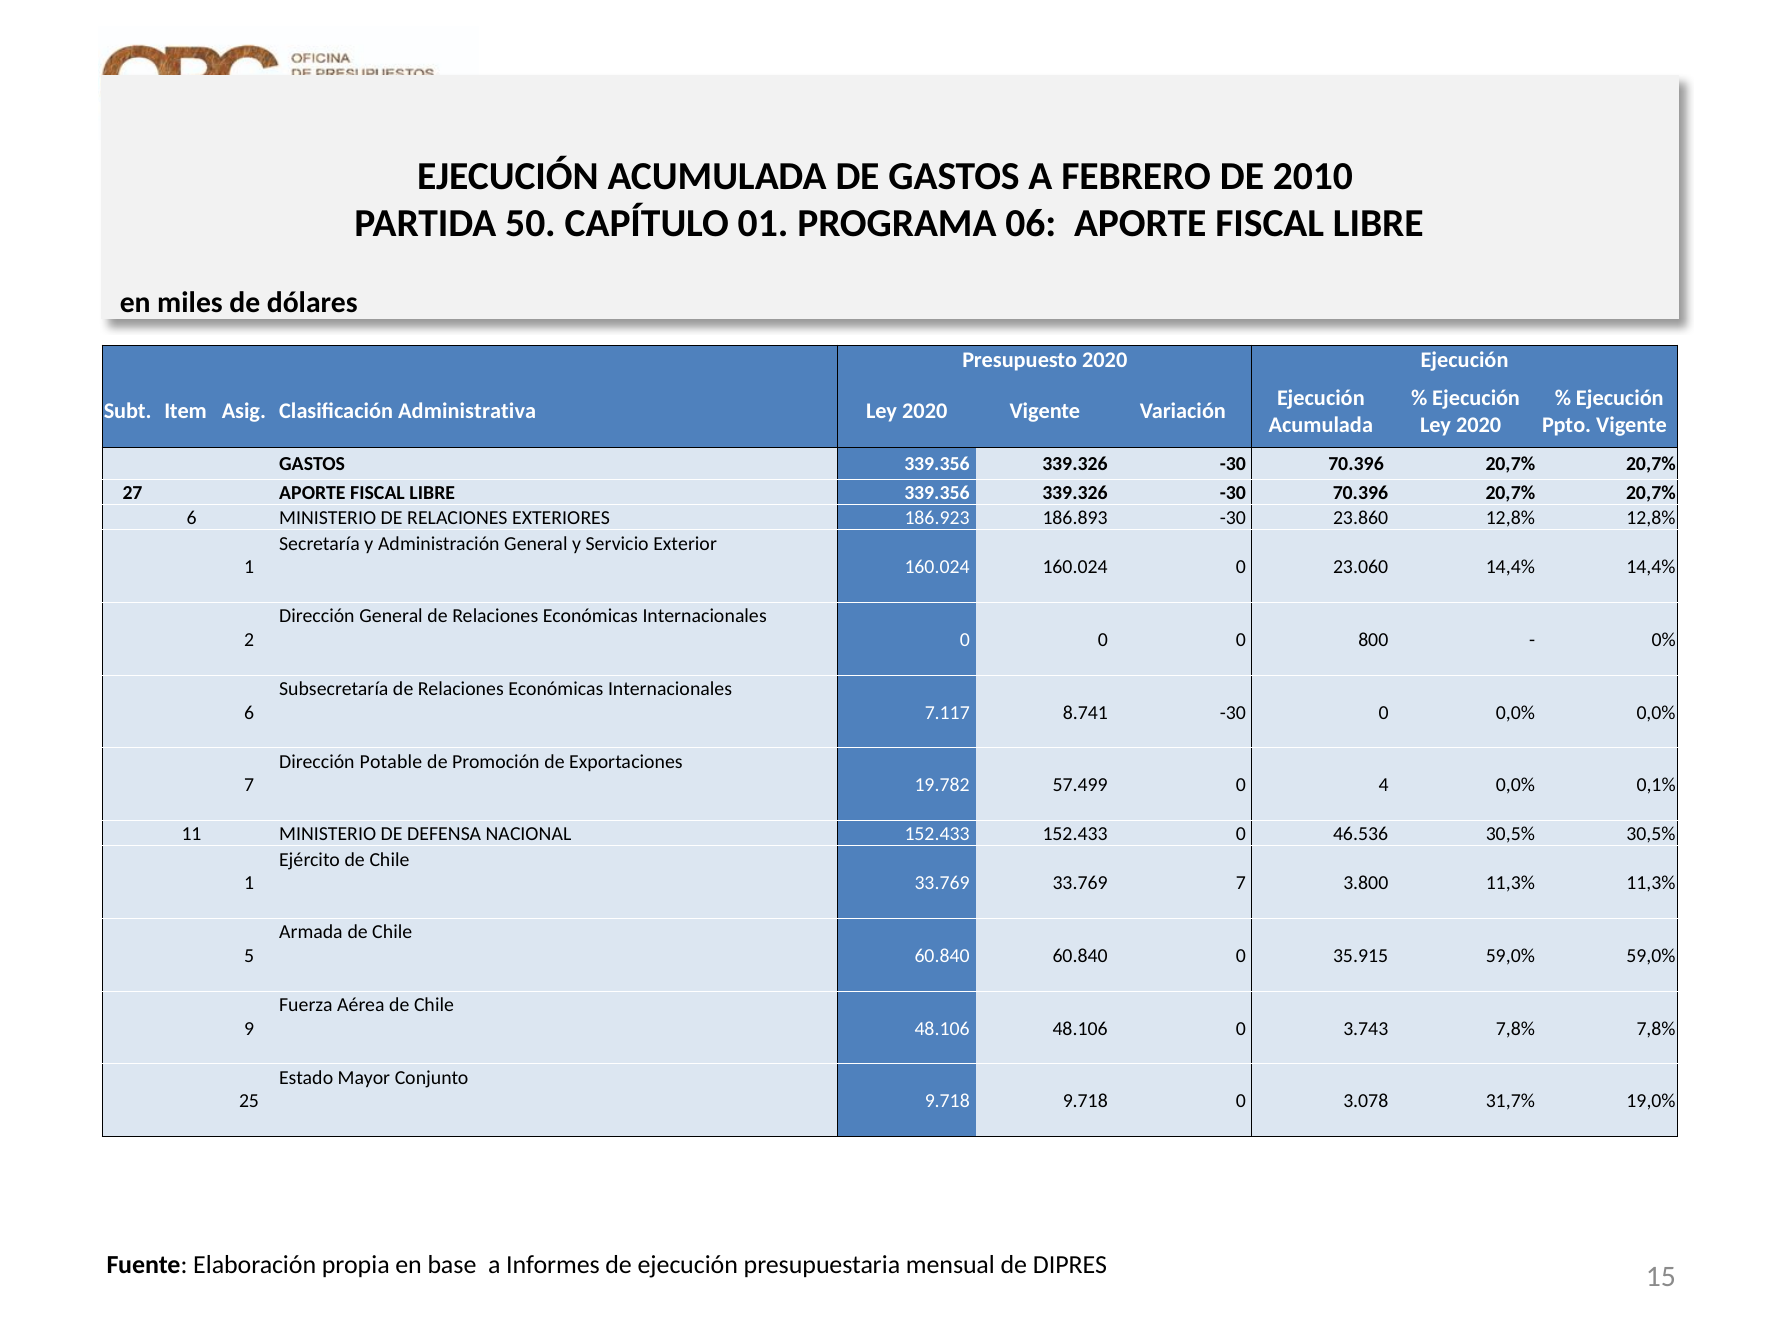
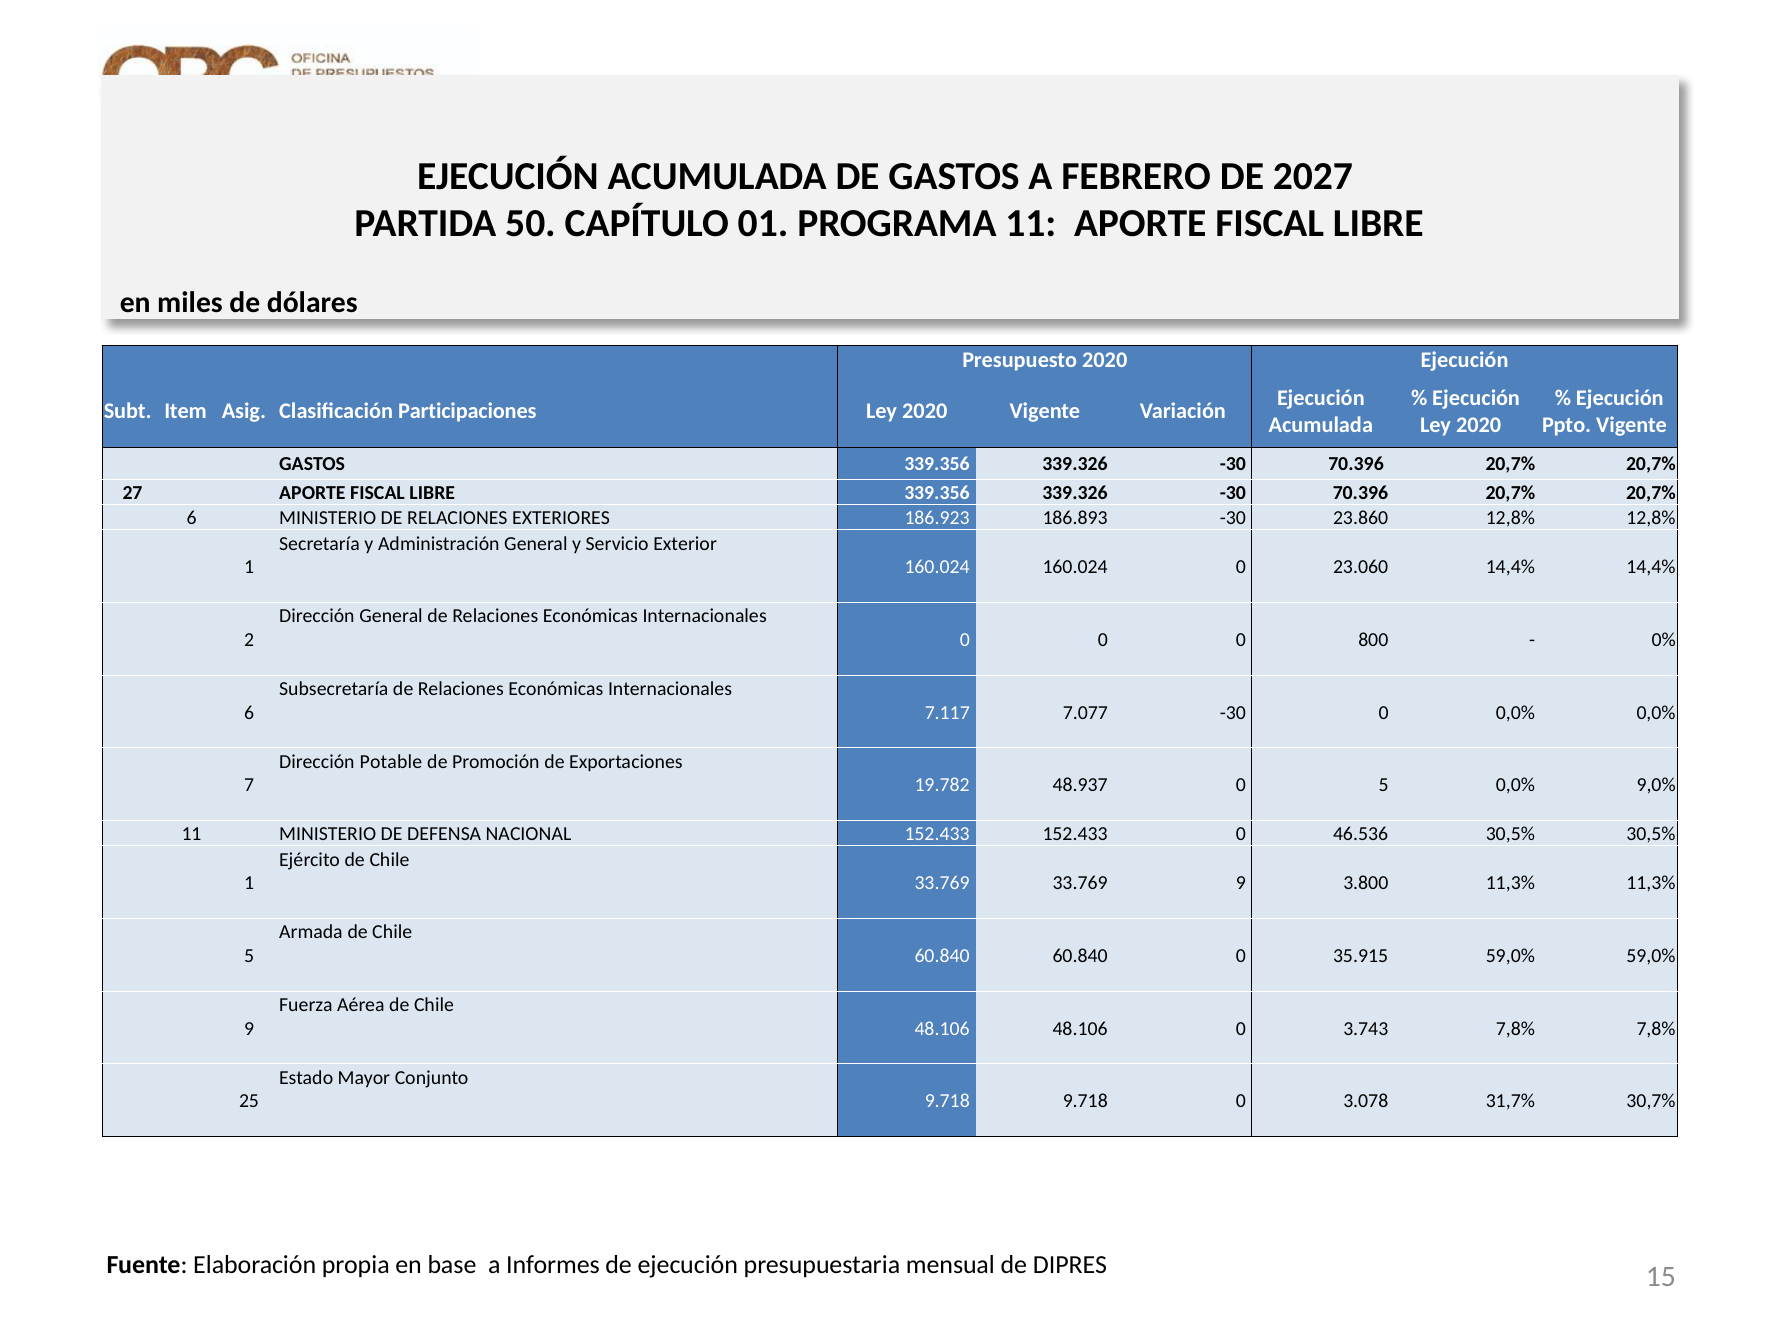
2010: 2010 -> 2027 (1313, 176)
PROGRAMA 06: 06 -> 11 (1031, 224)
Administrativa: Administrativa -> Participaciones (467, 412)
8.741: 8.741 -> 7.077 (1085, 713)
57.499: 57.499 -> 48.937 (1080, 785)
0 4: 4 -> 5 (1384, 785)
0,1%: 0,1% -> 9,0% (1656, 785)
33.769 7: 7 -> 9 (1241, 883)
19,0%: 19,0% -> 30,7% (1651, 1102)
